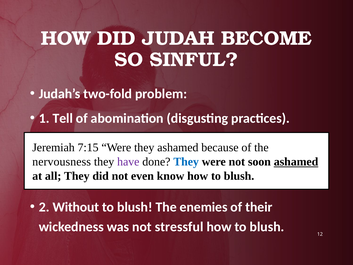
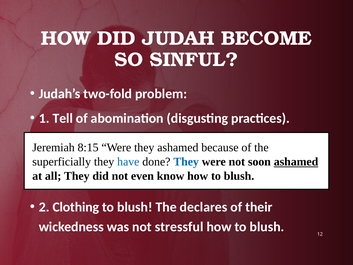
7:15: 7:15 -> 8:15 (88, 147)
nervousness: nervousness -> superficially (62, 162)
have colour: purple -> blue (128, 162)
Without: Without -> Clothing (76, 207)
enemies: enemies -> declares (204, 207)
